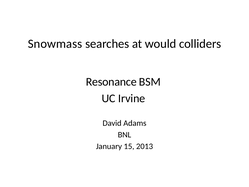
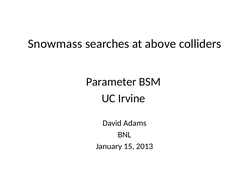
would: would -> above (160, 44)
Resonance: Resonance -> Parameter (111, 82)
